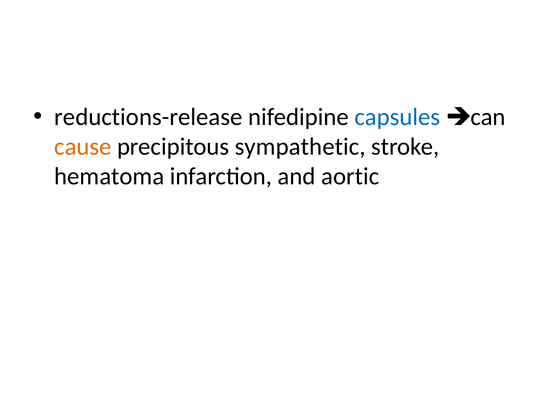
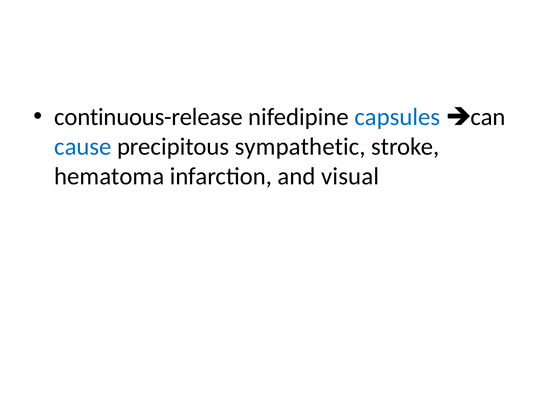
reductions-release: reductions-release -> continuous-release (149, 117)
cause colour: orange -> blue (83, 147)
aortic: aortic -> visual (350, 176)
